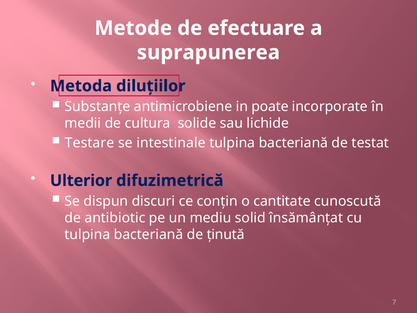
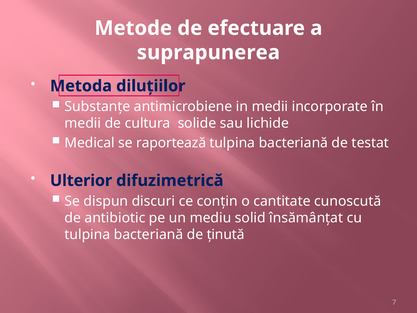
in poate: poate -> medii (270, 107)
Testare: Testare -> Medical (90, 143)
intestinale: intestinale -> raportează (171, 143)
